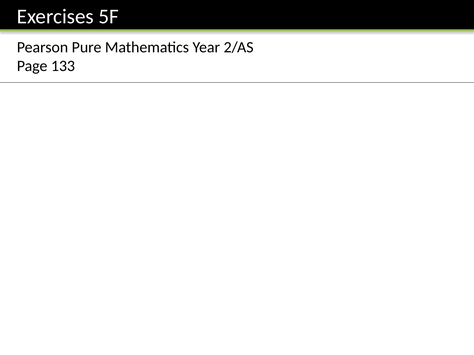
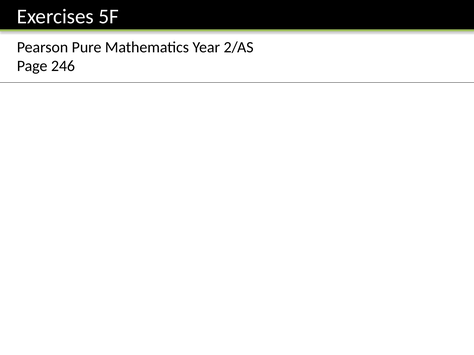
133: 133 -> 246 (63, 66)
